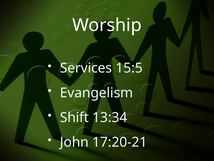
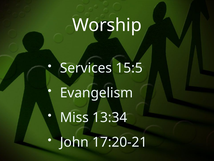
Shift: Shift -> Miss (74, 117)
